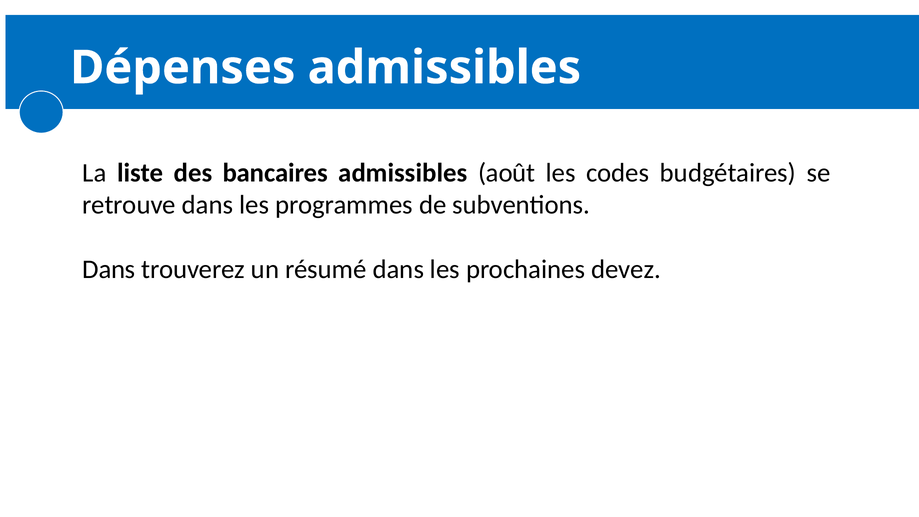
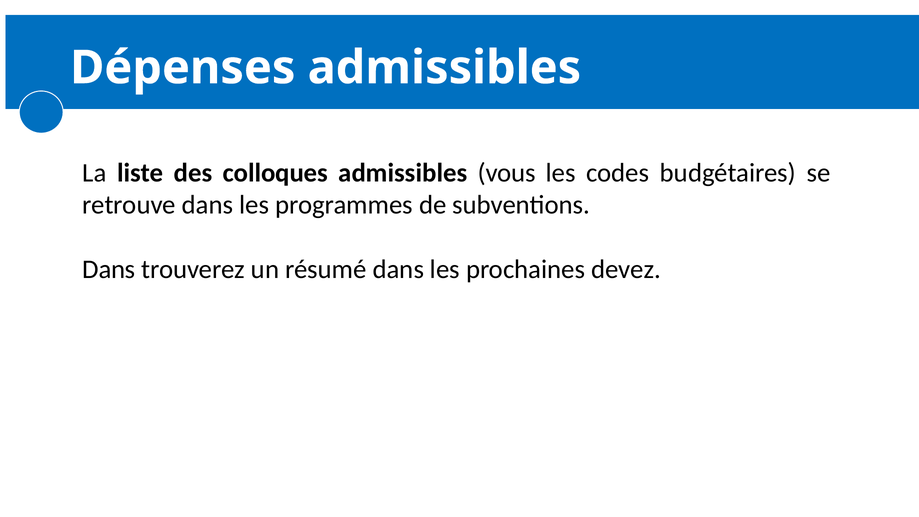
bancaires: bancaires -> colloques (275, 173)
août: août -> vous (507, 173)
